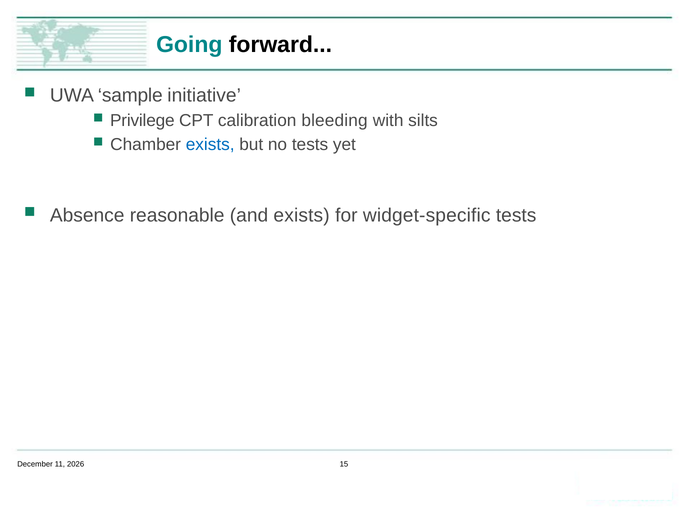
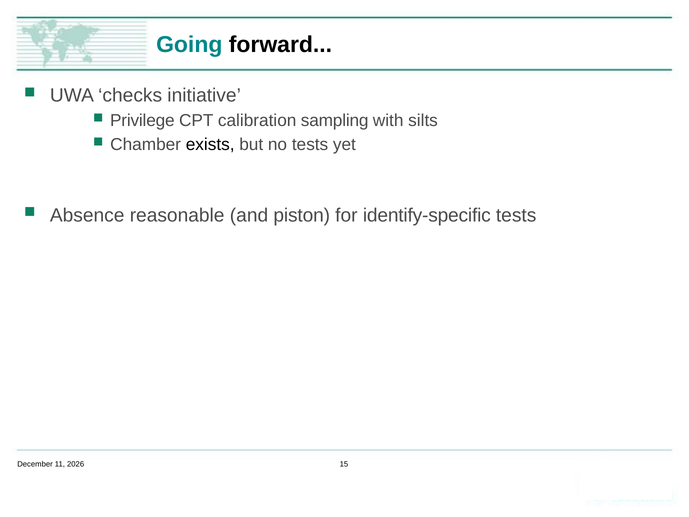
sample: sample -> checks (130, 95)
bleeding: bleeding -> sampling (335, 120)
exists colour: blue -> black (210, 145)
and exists: exists -> piston (302, 215)
widget-specific: widget-specific -> identify-specific (427, 215)
